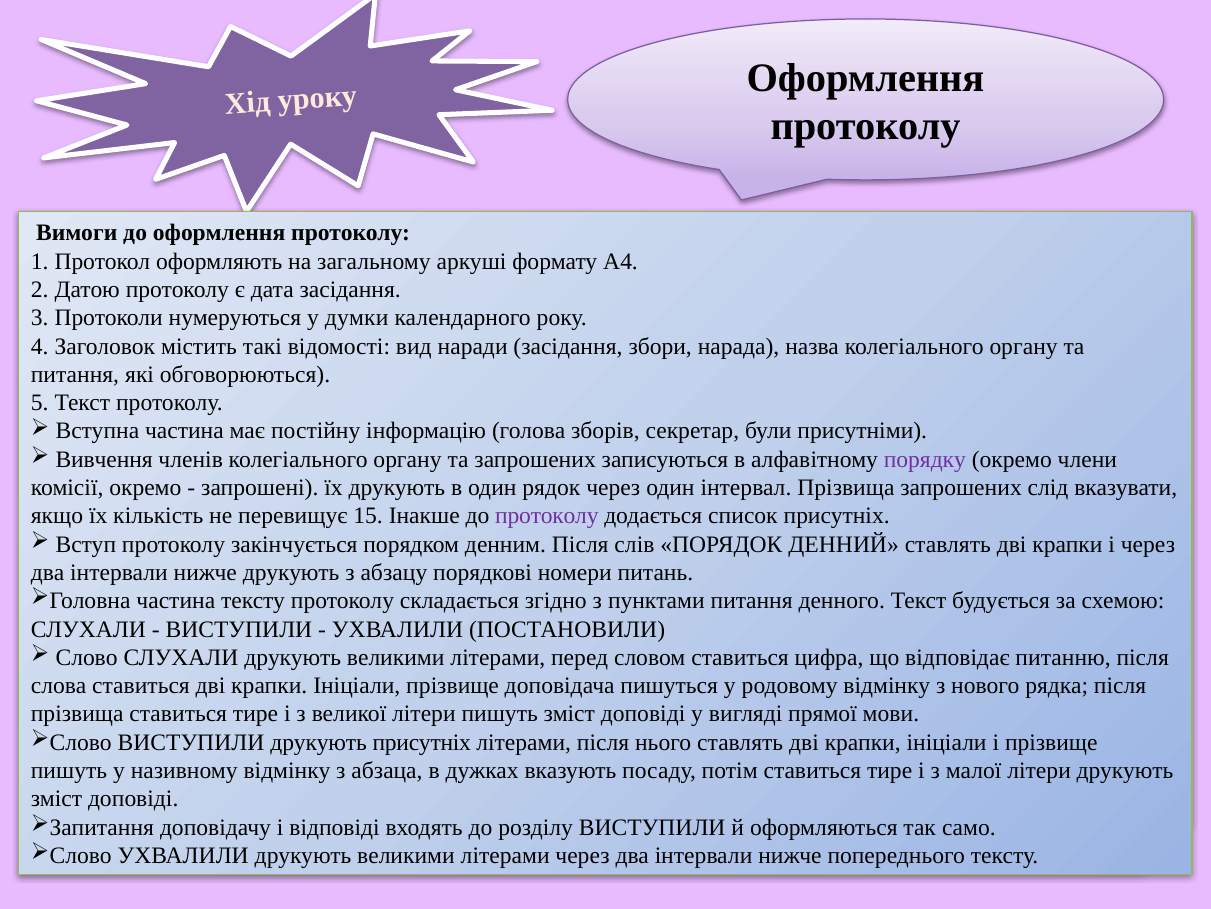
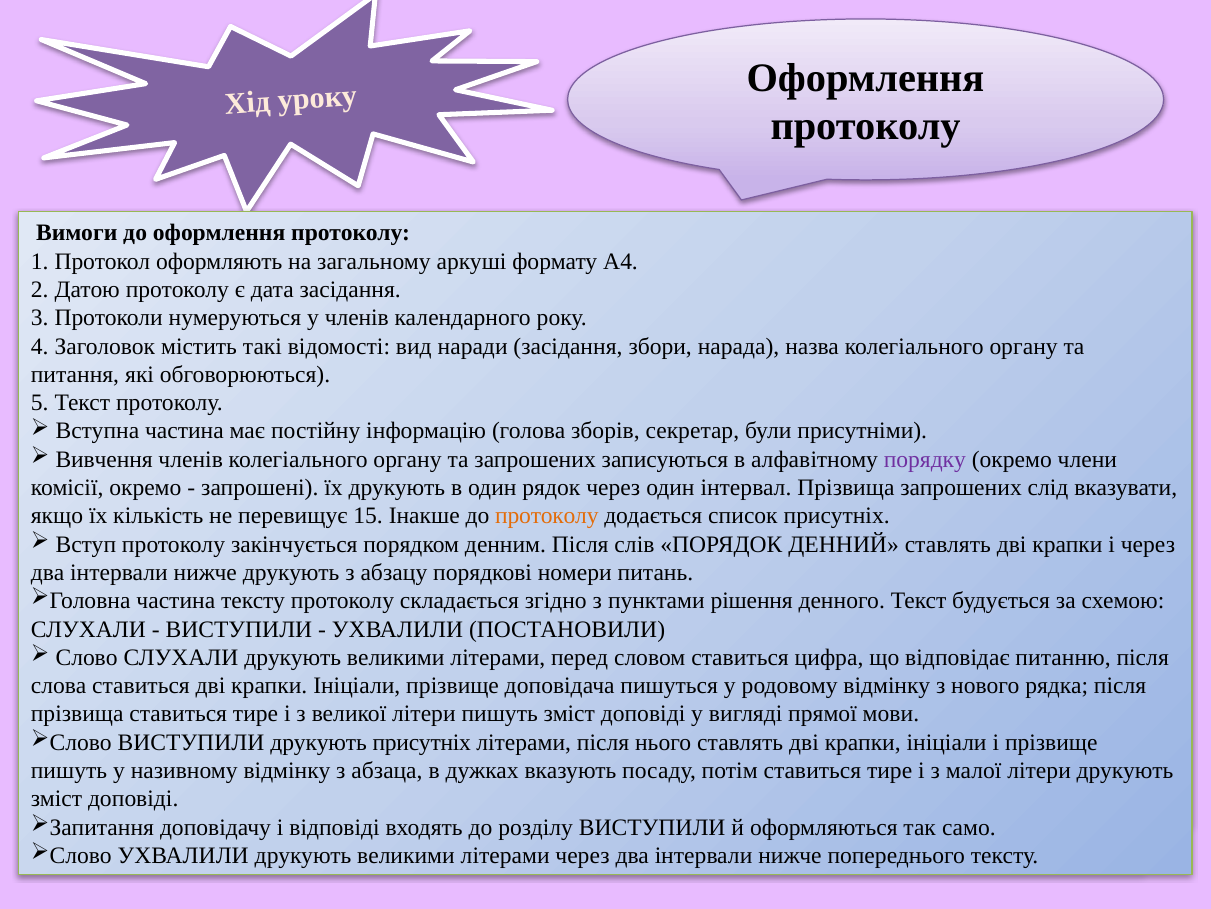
у думки: думки -> членів (357, 318)
протоколу colour: purple -> orange (547, 516)
пунктами питання: питання -> рішення (752, 600)
